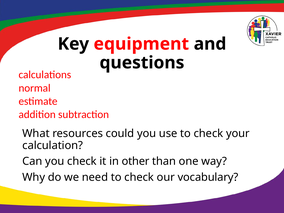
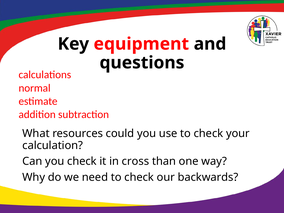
other: other -> cross (135, 161)
vocabulary: vocabulary -> backwards (208, 177)
